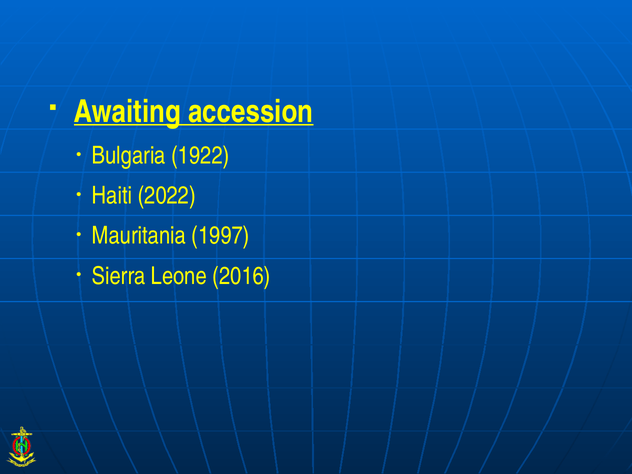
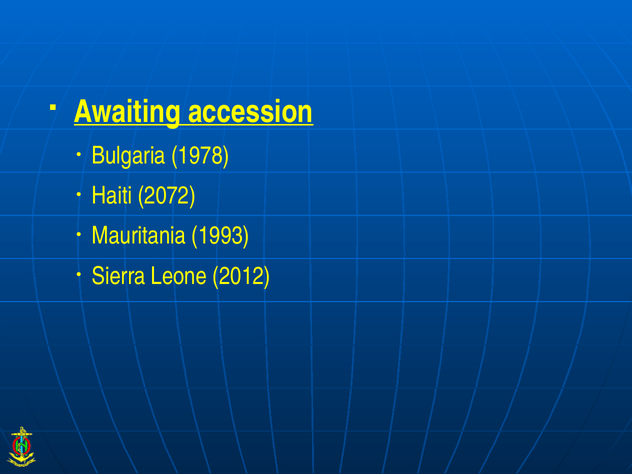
1922: 1922 -> 1978 (200, 156)
2022: 2022 -> 2072 (167, 196)
1997: 1997 -> 1993 (221, 236)
2016: 2016 -> 2012 (242, 276)
